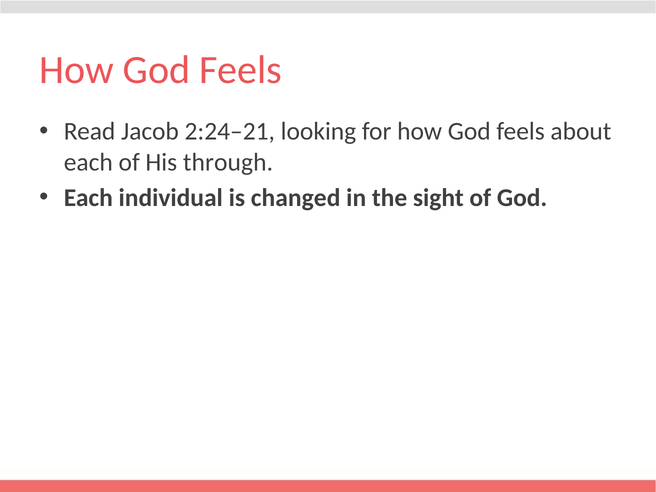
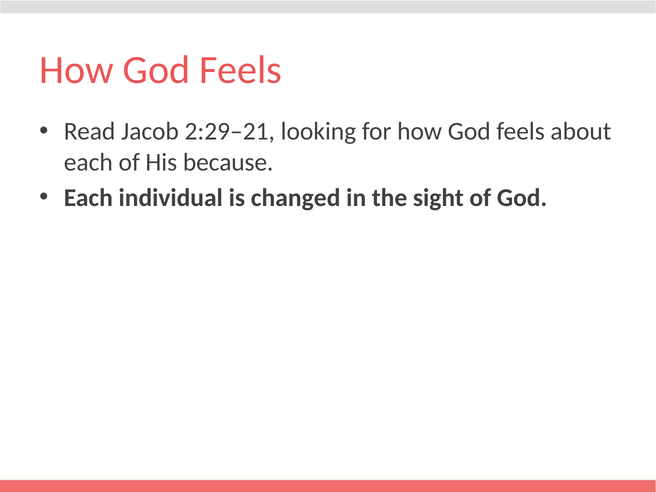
2:24–21: 2:24–21 -> 2:29–21 (230, 131)
through: through -> because (228, 162)
